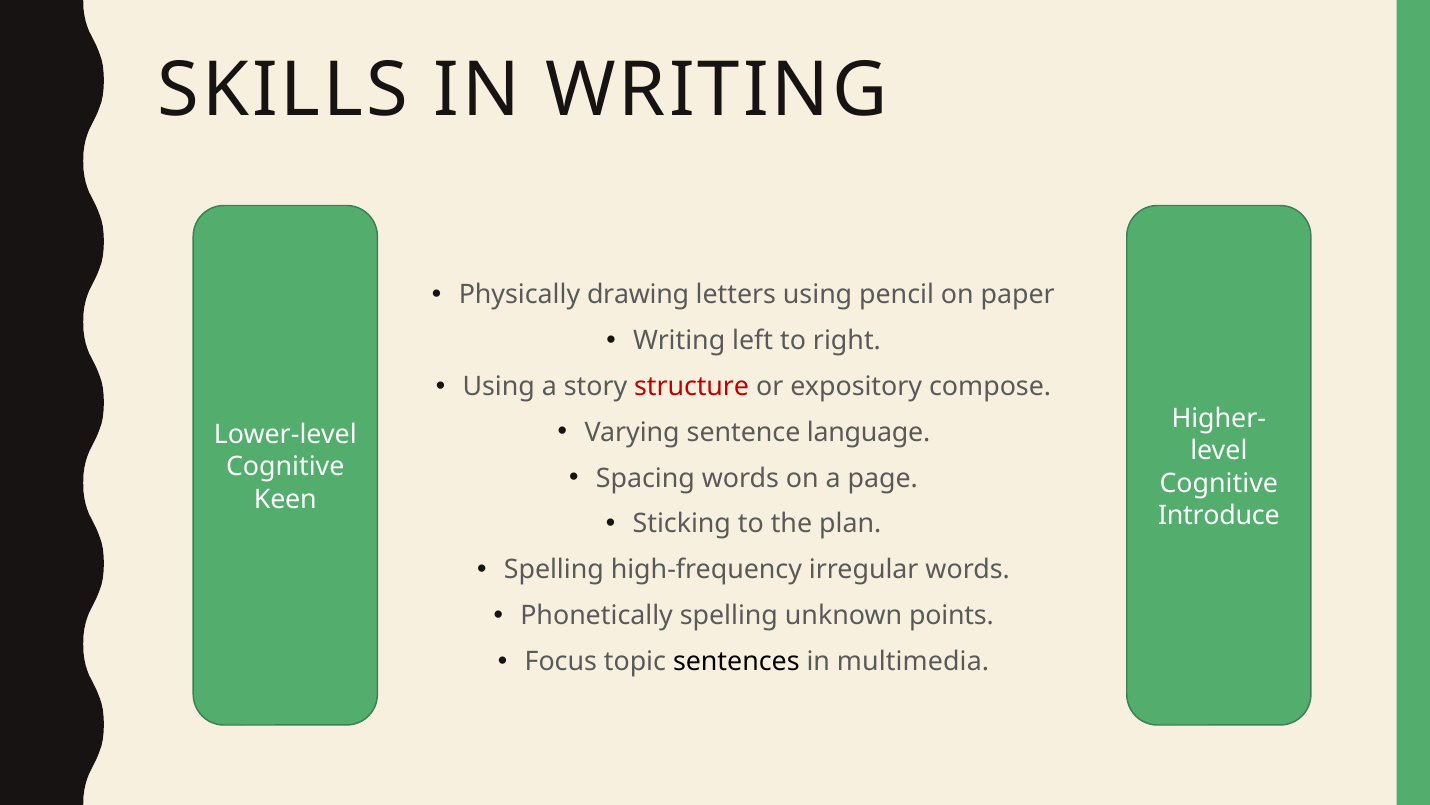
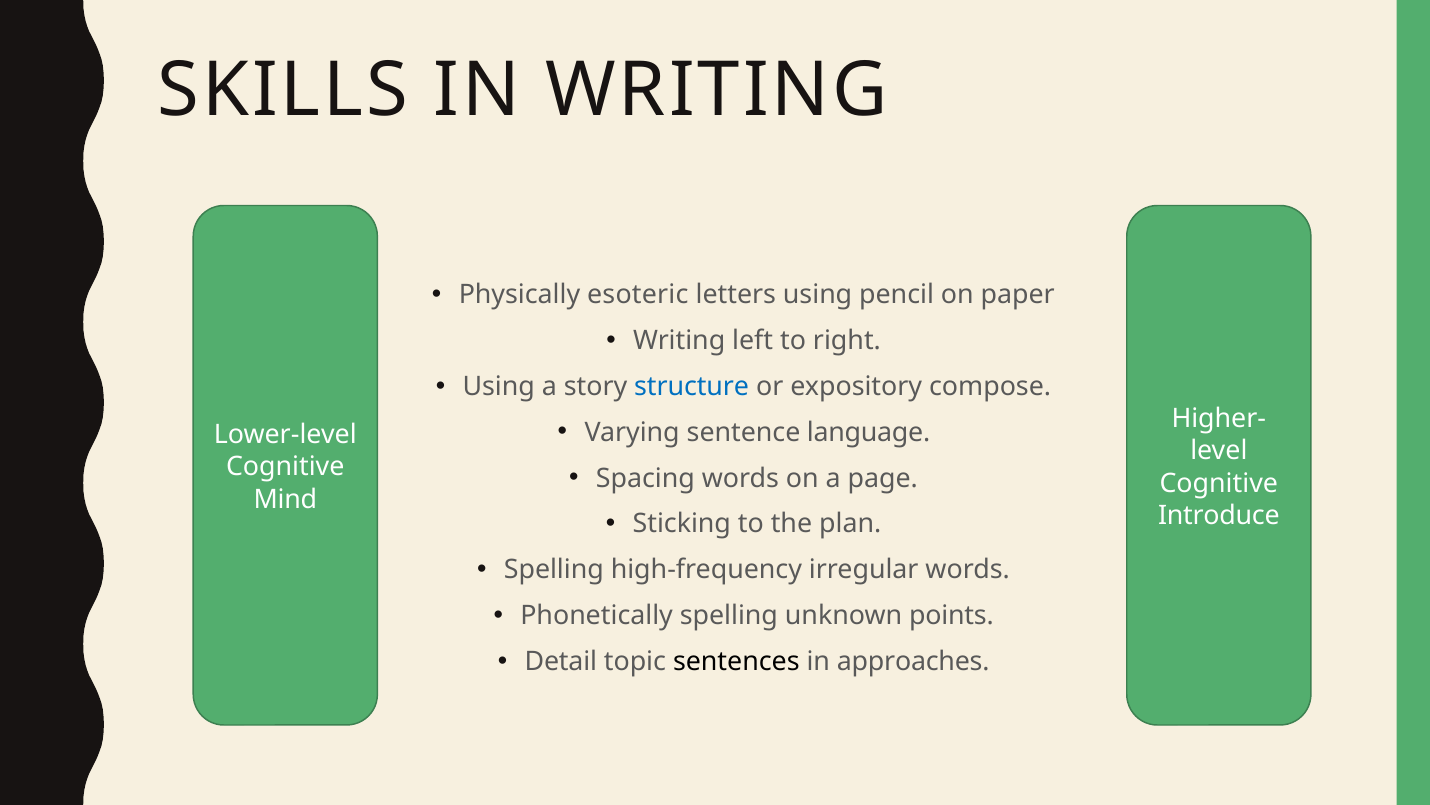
drawing: drawing -> esoteric (638, 295)
structure colour: red -> blue (692, 386)
Keen: Keen -> Mind (285, 499)
Focus: Focus -> Detail (561, 661)
multimedia: multimedia -> approaches (913, 661)
